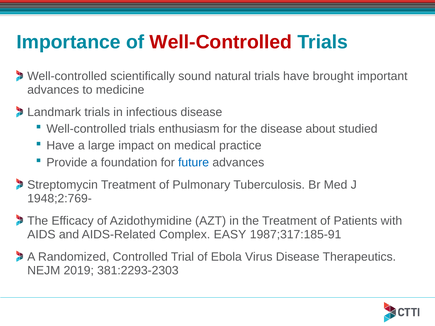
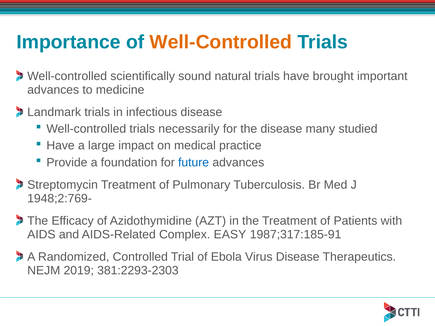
Well-Controlled colour: red -> orange (221, 42)
enthusiasm: enthusiasm -> necessarily (189, 129)
about: about -> many (320, 129)
